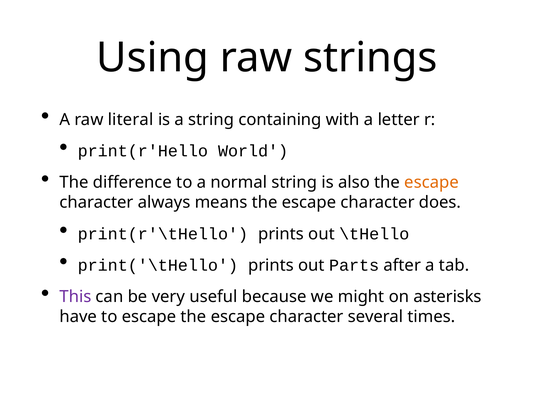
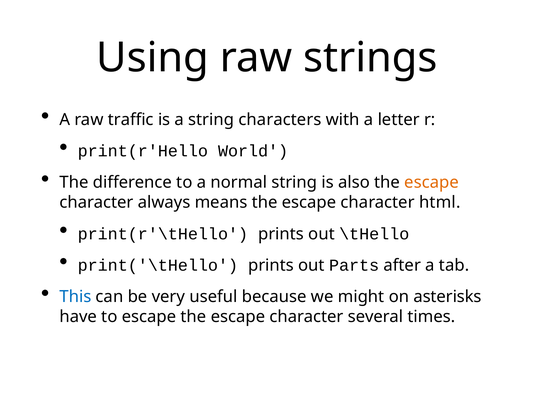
literal: literal -> traffic (131, 120)
containing: containing -> characters (280, 120)
does: does -> html (440, 203)
This colour: purple -> blue (75, 297)
